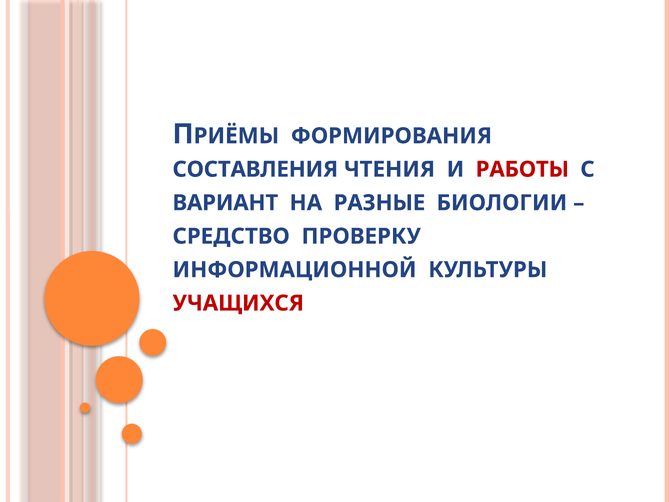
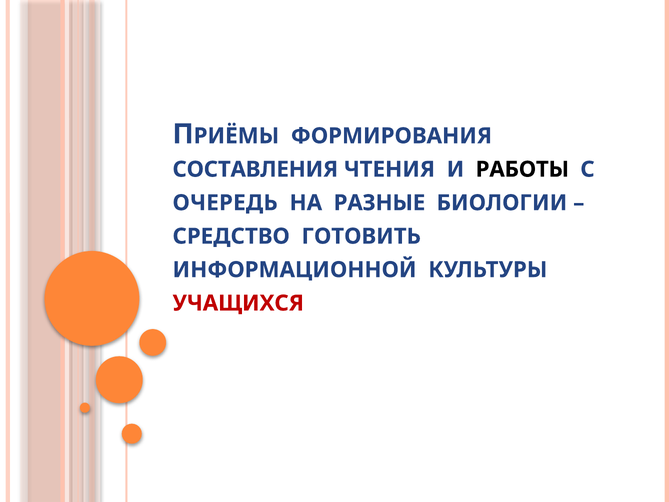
РАБОТЫ colour: red -> black (522, 169)
ВАРИАНТ: ВАРИАНТ -> ОЧЕРЕДЬ (225, 203)
ПРОВЕРКУ: ПРОВЕРКУ -> ГОТОВИТЬ (361, 236)
